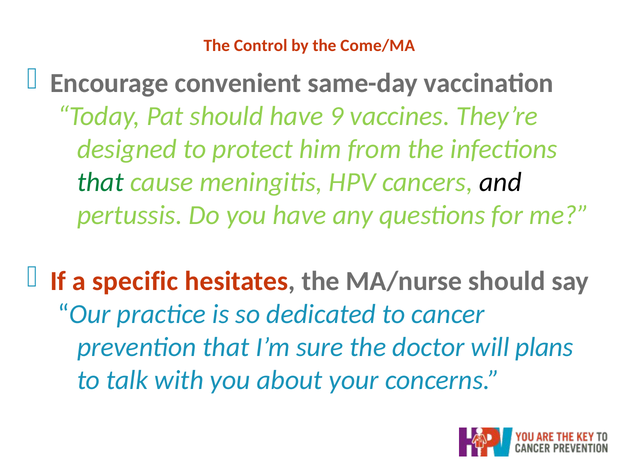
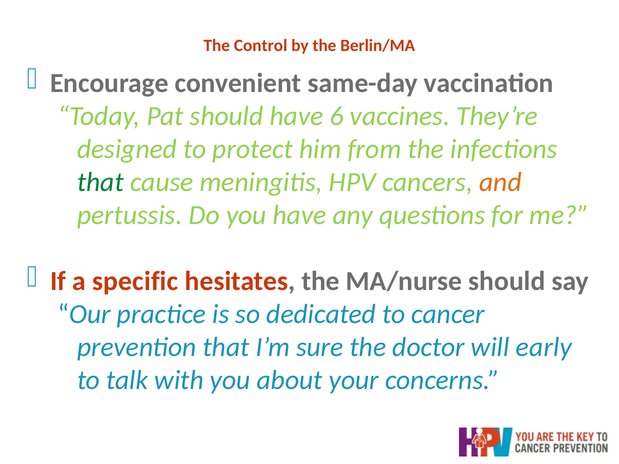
Come/MA: Come/MA -> Berlin/MA (378, 46)
9: 9 -> 6 (337, 116)
and colour: black -> orange (500, 182)
plans: plans -> early (544, 348)
